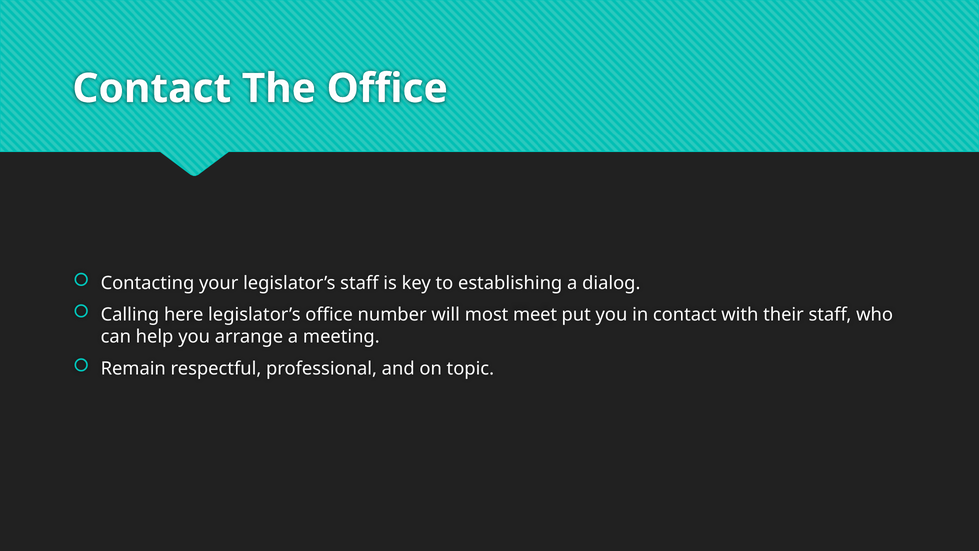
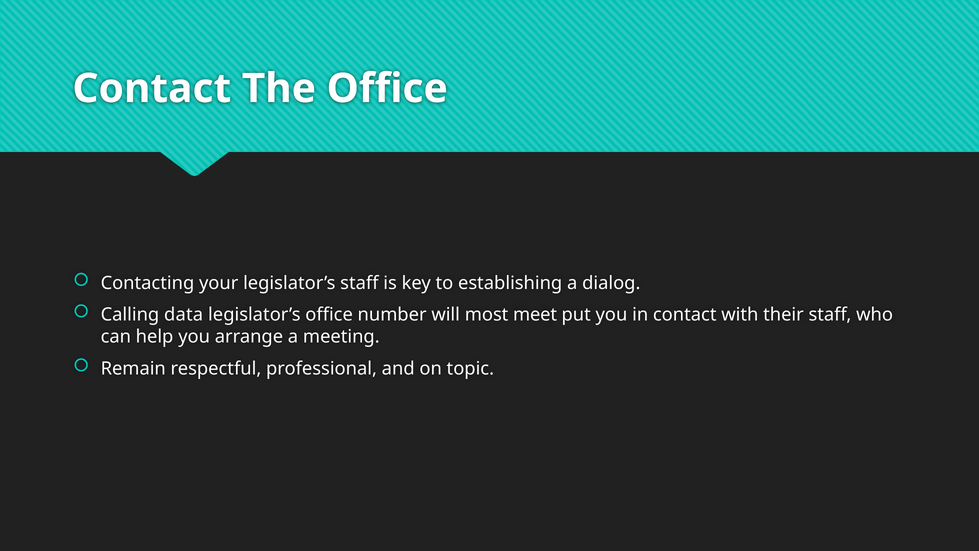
here: here -> data (184, 315)
